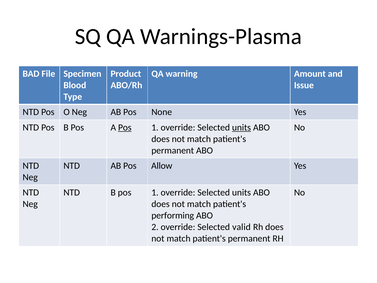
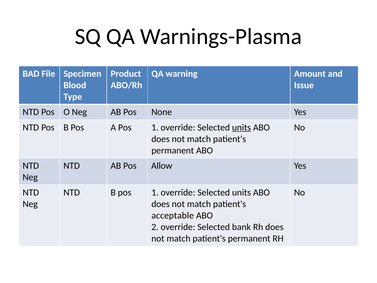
Pos underline: present -> none (125, 127)
performing: performing -> acceptable (173, 215)
valid: valid -> bank (241, 227)
